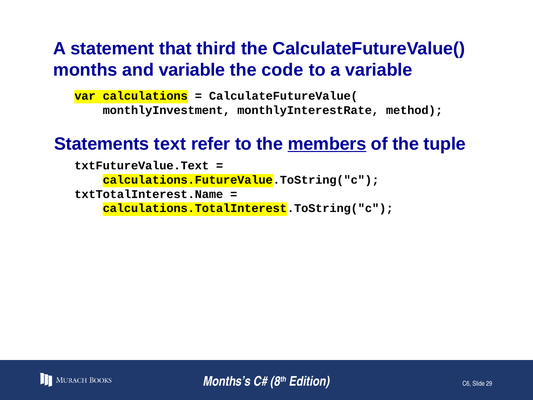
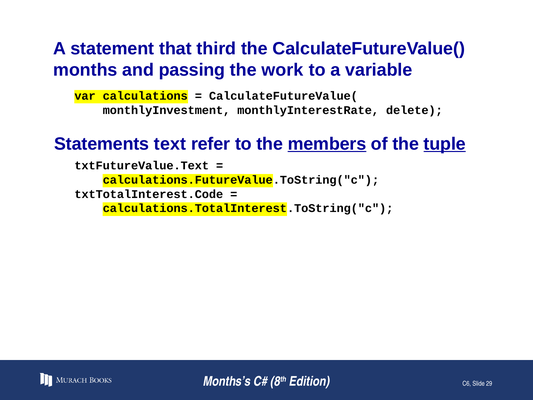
and variable: variable -> passing (192, 70)
code: code -> work (283, 70)
method: method -> delete (414, 110)
tuple underline: none -> present (445, 144)
txtTotalInterest.Name: txtTotalInterest.Name -> txtTotalInterest.Code (149, 194)
